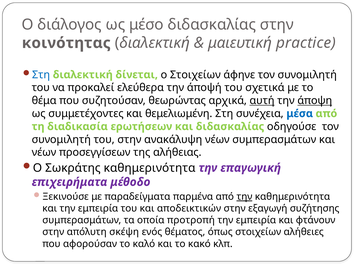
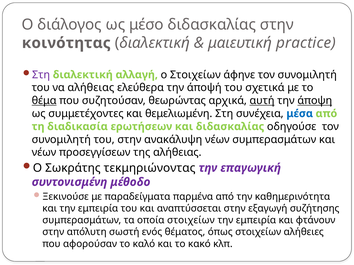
Στη colour: blue -> purple (41, 75)
δίνεται: δίνεται -> αλλαγή (137, 75)
να προκαλεί: προκαλεί -> αλήθειας (91, 88)
θέμα underline: none -> present (44, 101)
Σωκράτης καθημερινότητα: καθημερινότητα -> τεκμηριώνοντας (150, 168)
επιχειρήματα: επιχειρήματα -> συντονισμένη (70, 182)
την underline: present -> none (244, 197)
αποδεικτικών: αποδεικτικών -> αναπτύσσεται (189, 209)
οποία προτροπή: προτροπή -> στοιχείων (191, 221)
σκέψη: σκέψη -> σωστή (124, 232)
